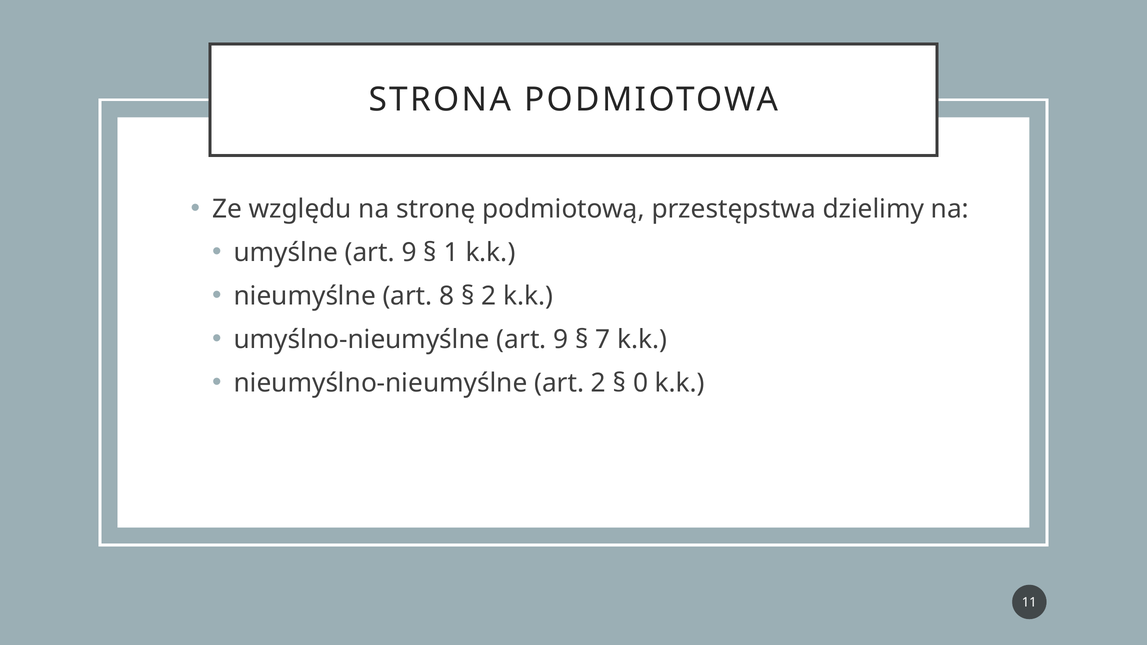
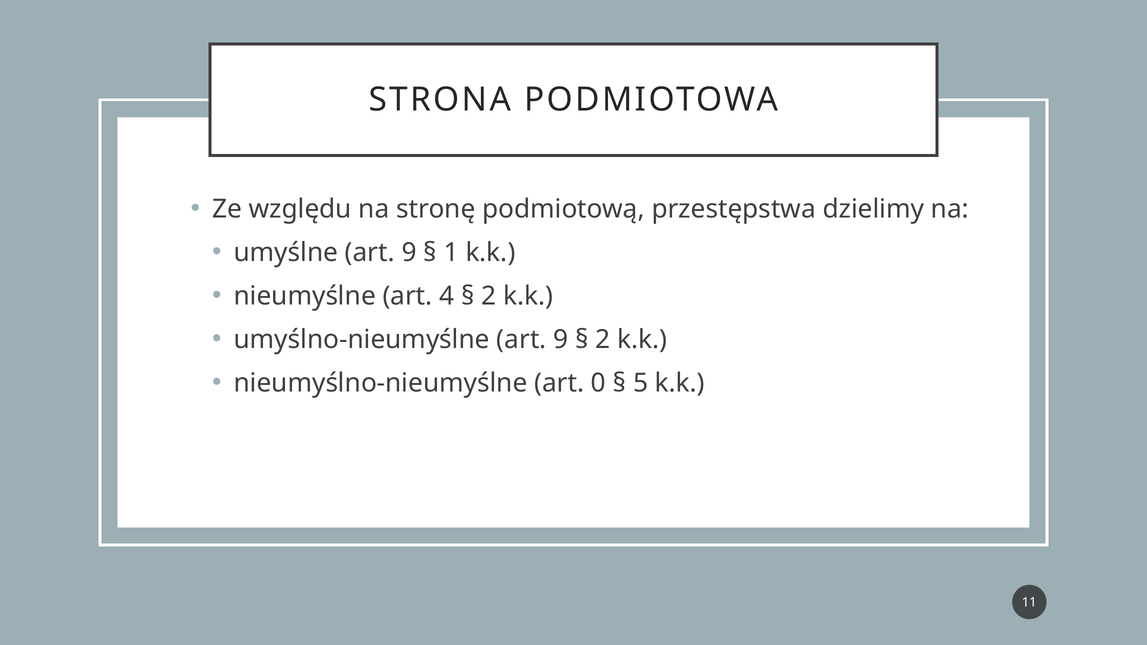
8: 8 -> 4 (447, 296)
7: 7 -> 2 (603, 340)
art 2: 2 -> 0 (598, 383)
0: 0 -> 5 (641, 383)
